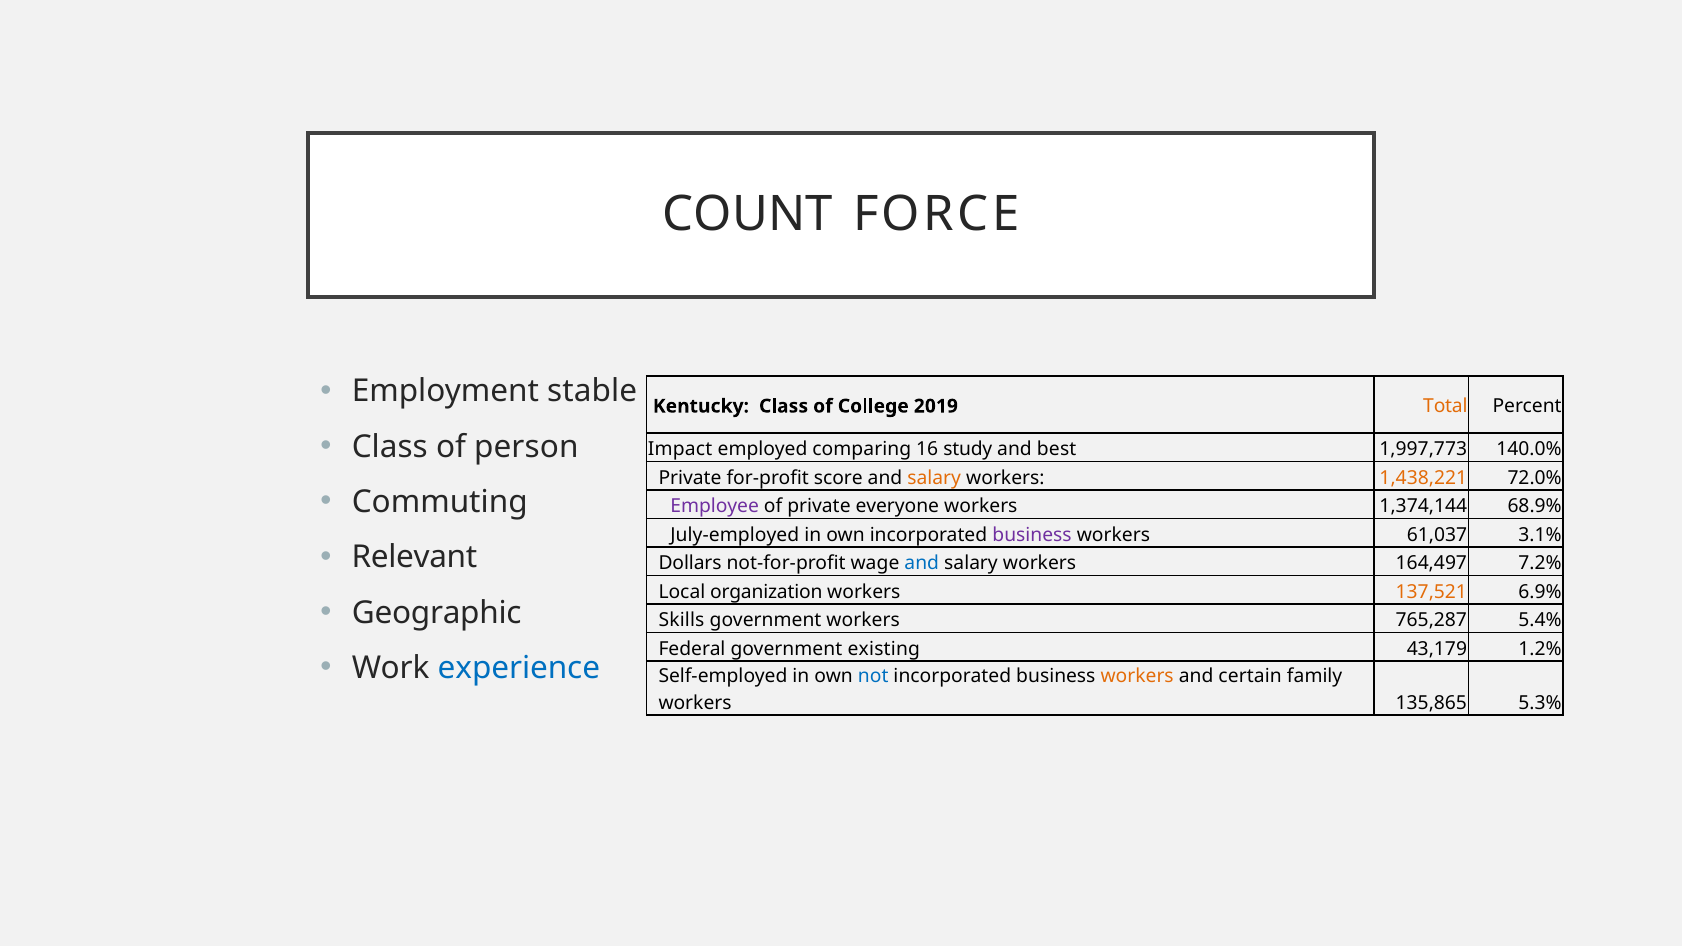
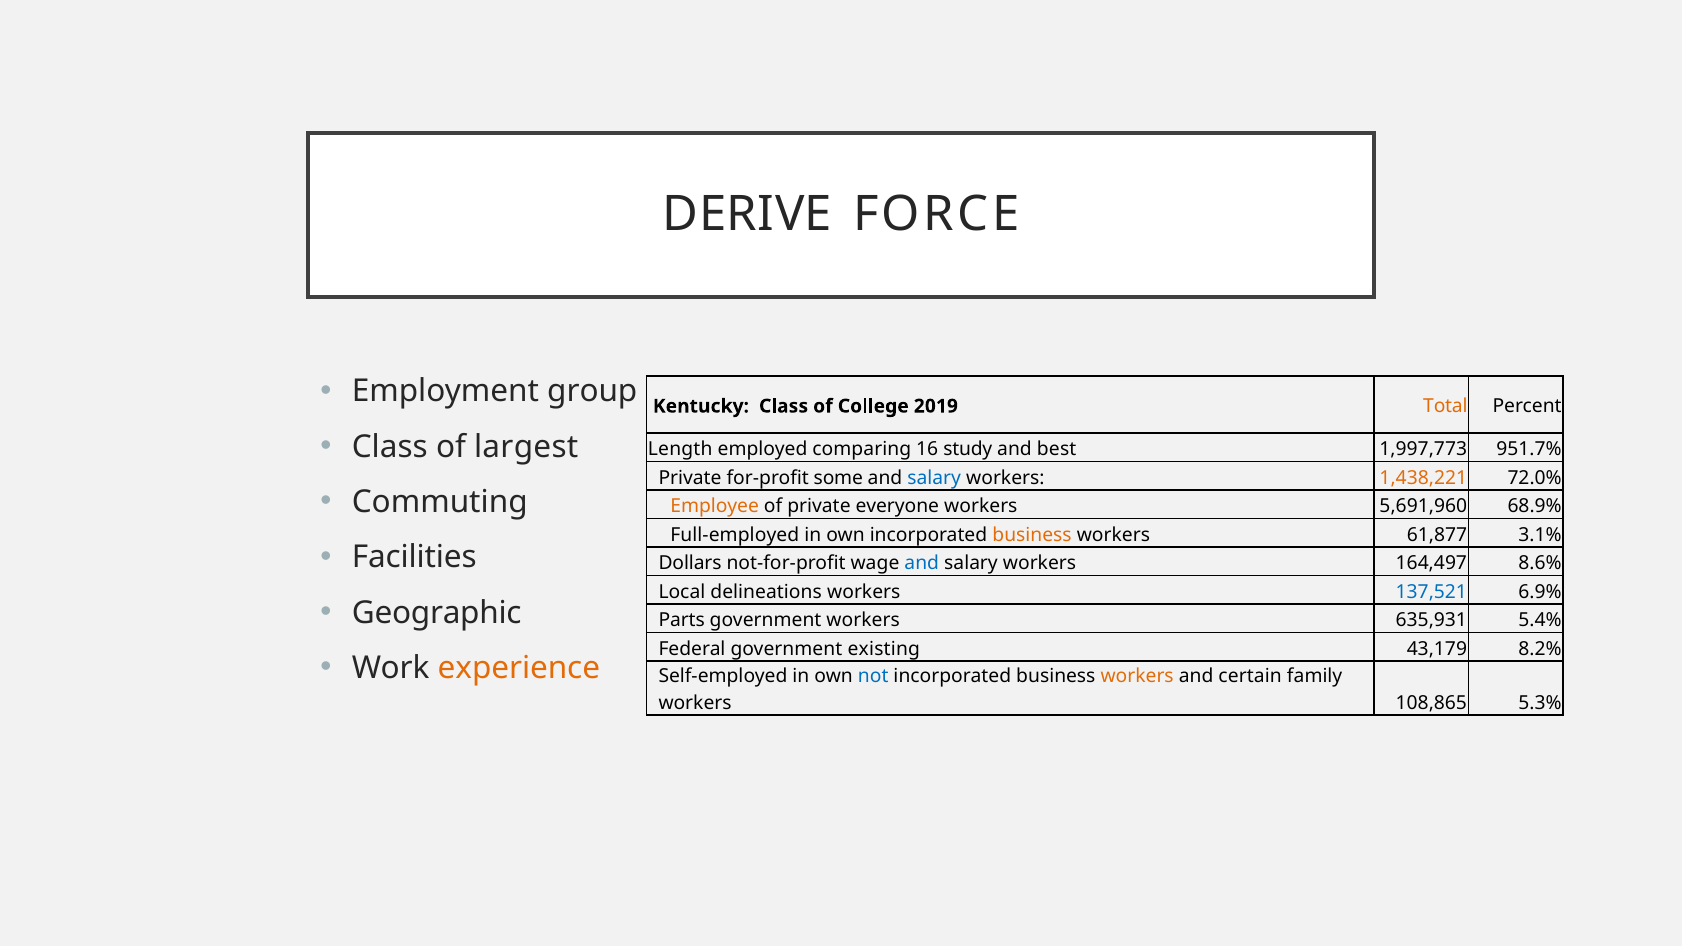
COUNT: COUNT -> DERIVE (748, 215)
stable: stable -> group (592, 391)
person: person -> largest (526, 447)
Impact: Impact -> Length (680, 449)
140.0%: 140.0% -> 951.7% (1529, 449)
score: score -> some (838, 478)
salary colour: orange -> blue (934, 478)
Employee colour: purple -> orange (715, 506)
1,374,144: 1,374,144 -> 5,691,960 (1423, 506)
July-employed: July-employed -> Full-employed (735, 535)
business colour: purple -> orange (1032, 535)
61,037: 61,037 -> 61,877 (1437, 535)
Relevant: Relevant -> Facilities (414, 558)
7.2%: 7.2% -> 8.6% (1540, 563)
organization: organization -> delineations (766, 592)
137,521 colour: orange -> blue (1431, 592)
Skills: Skills -> Parts (682, 621)
765,287: 765,287 -> 635,931 (1431, 621)
1.2%: 1.2% -> 8.2% (1540, 649)
experience colour: blue -> orange (519, 668)
135,865: 135,865 -> 108,865 (1431, 703)
